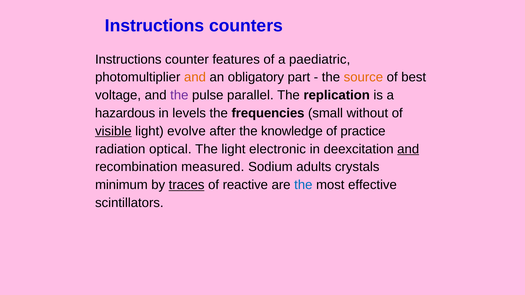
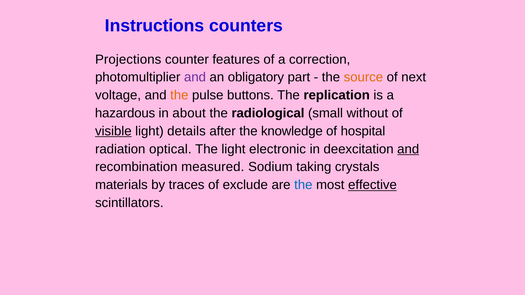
Instructions: Instructions -> Projections (128, 59)
paediatric: paediatric -> correction (320, 59)
and colour: orange -> purple (195, 77)
best: best -> next (414, 77)
the colour: purple -> orange (179, 95)
parallel: parallel -> buttons (250, 95)
levels: levels -> about (189, 113)
frequencies: frequencies -> radiological (268, 113)
evolve: evolve -> details (186, 131)
practice: practice -> hospital (363, 131)
adults: adults -> taking (314, 167)
minimum: minimum -> materials (121, 185)
traces underline: present -> none (187, 185)
reactive: reactive -> exclude (245, 185)
effective underline: none -> present (372, 185)
